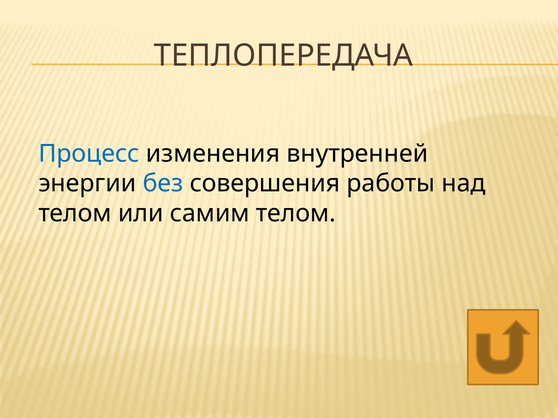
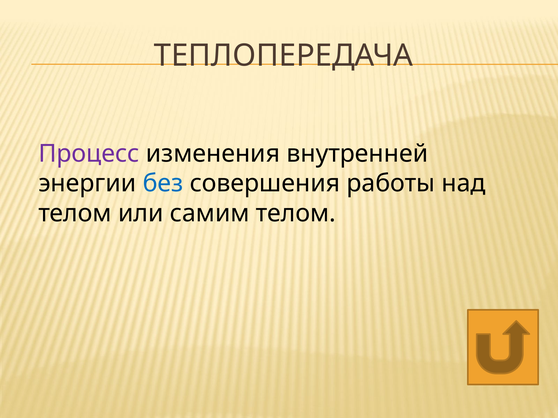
Процесс colour: blue -> purple (89, 154)
